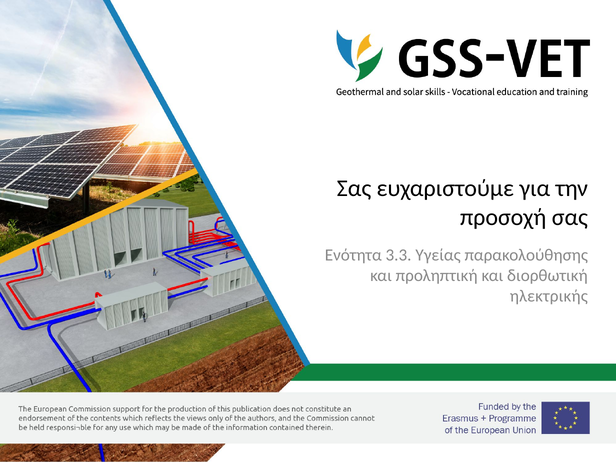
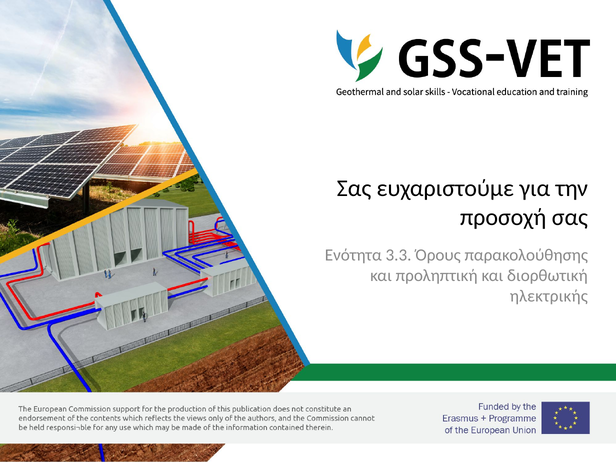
Υγείας: Υγείας -> Όρους (438, 255)
